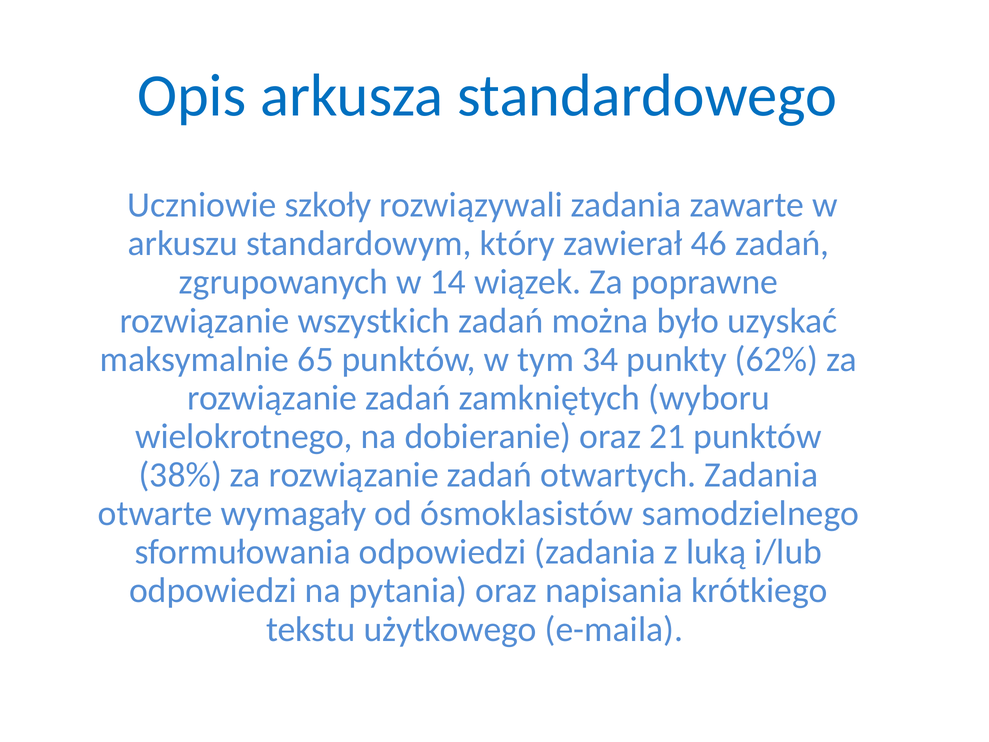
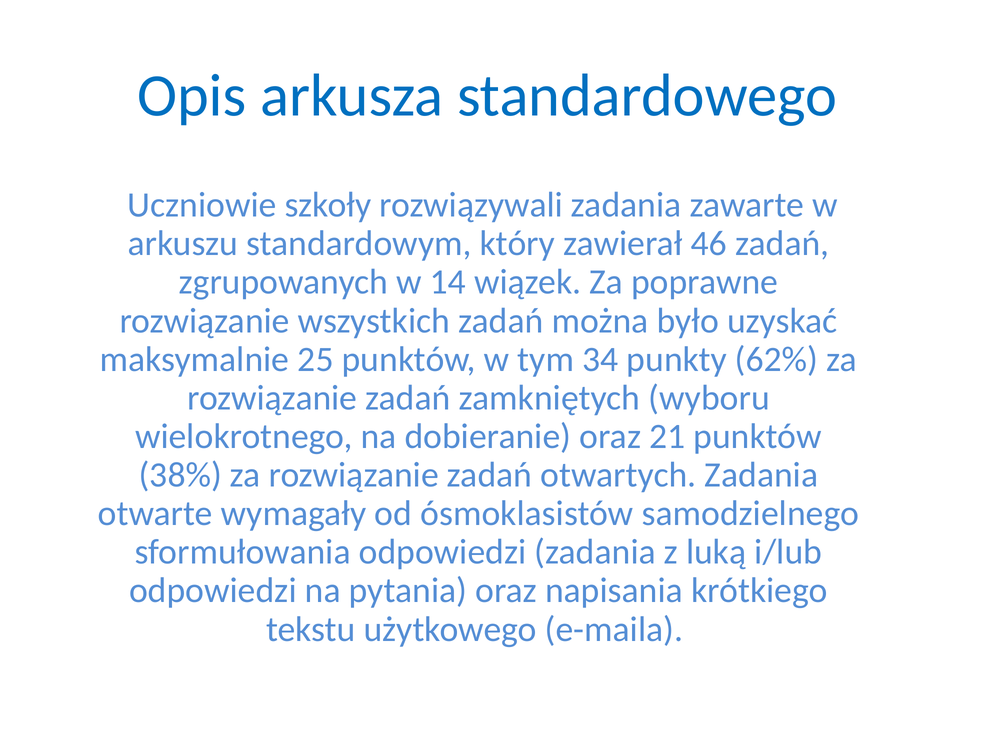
65: 65 -> 25 (315, 359)
